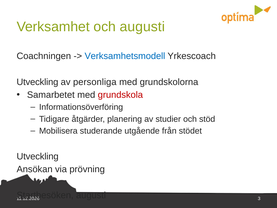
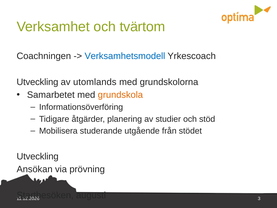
och augusti: augusti -> tvärtom (142, 27)
personliga: personliga -> utomlands (95, 82)
grundskola colour: red -> orange (120, 95)
